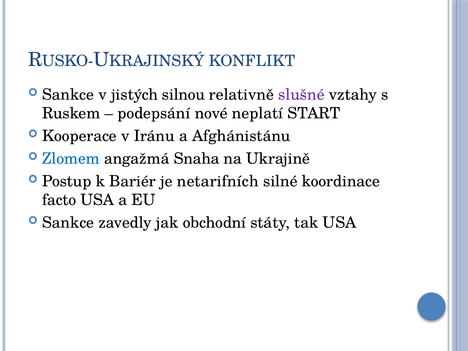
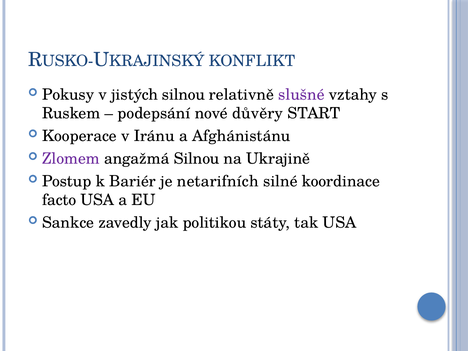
Sankce: Sankce -> Pokusy (68, 95)
neplatí: neplatí -> důvěry (258, 113)
Zlomem colour: blue -> purple (71, 159)
angažmá Snaha: Snaha -> Silnou (197, 159)
obchodní: obchodní -> politikou (214, 223)
